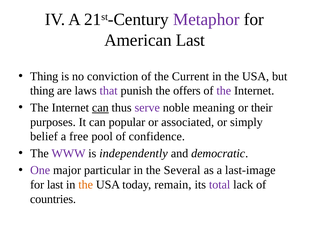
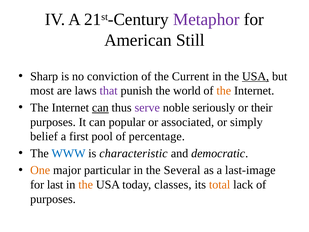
American Last: Last -> Still (190, 40)
Thing: Thing -> Sharp (44, 76)
USA underline: none -> present (256, 76)
thing: thing -> most (42, 91)
offers: offers -> world (187, 91)
the colour: purple -> orange (224, 91)
meaning: meaning -> seriously (214, 108)
free: free -> first (79, 136)
confidence: confidence -> percentage (157, 136)
WWW colour: purple -> blue (69, 153)
independently: independently -> characteristic (133, 153)
One colour: purple -> orange (40, 170)
remain: remain -> classes (173, 184)
total colour: purple -> orange (220, 184)
countries: countries -> purposes (53, 199)
